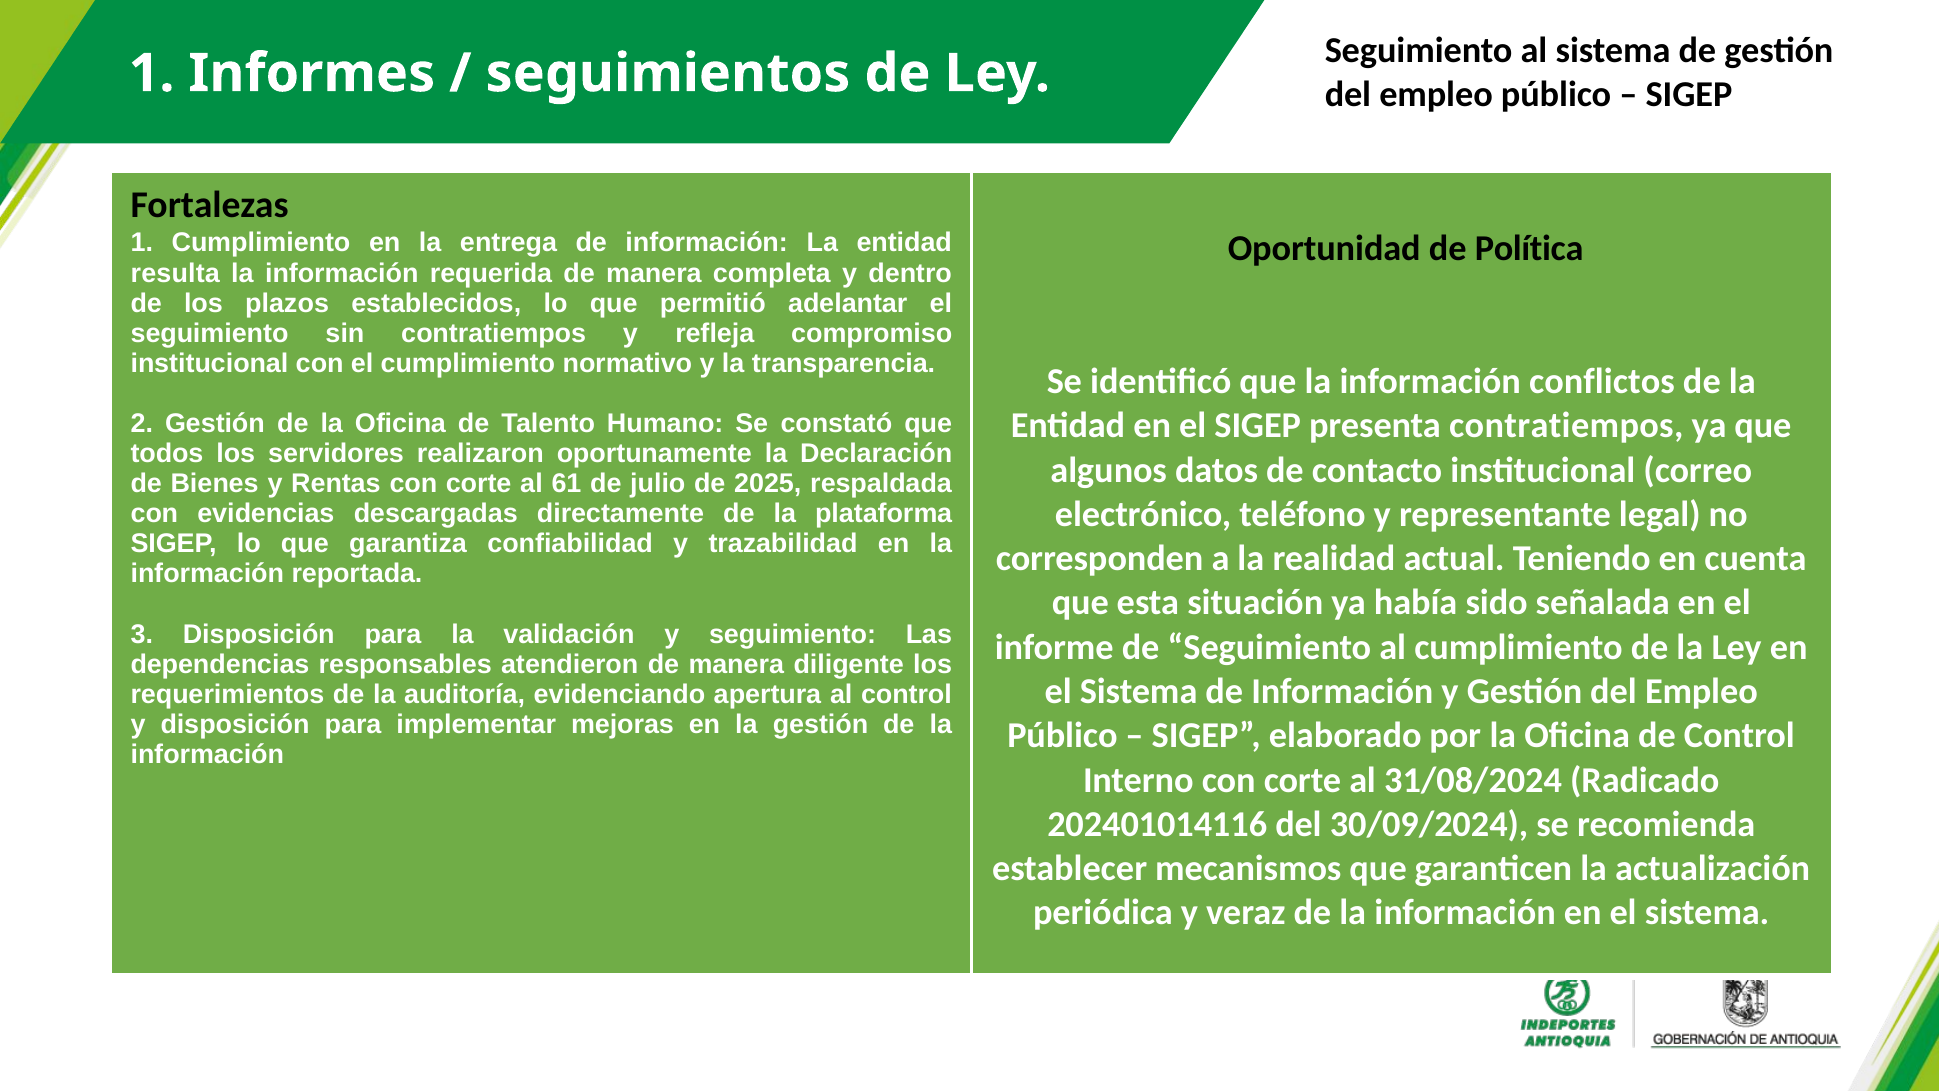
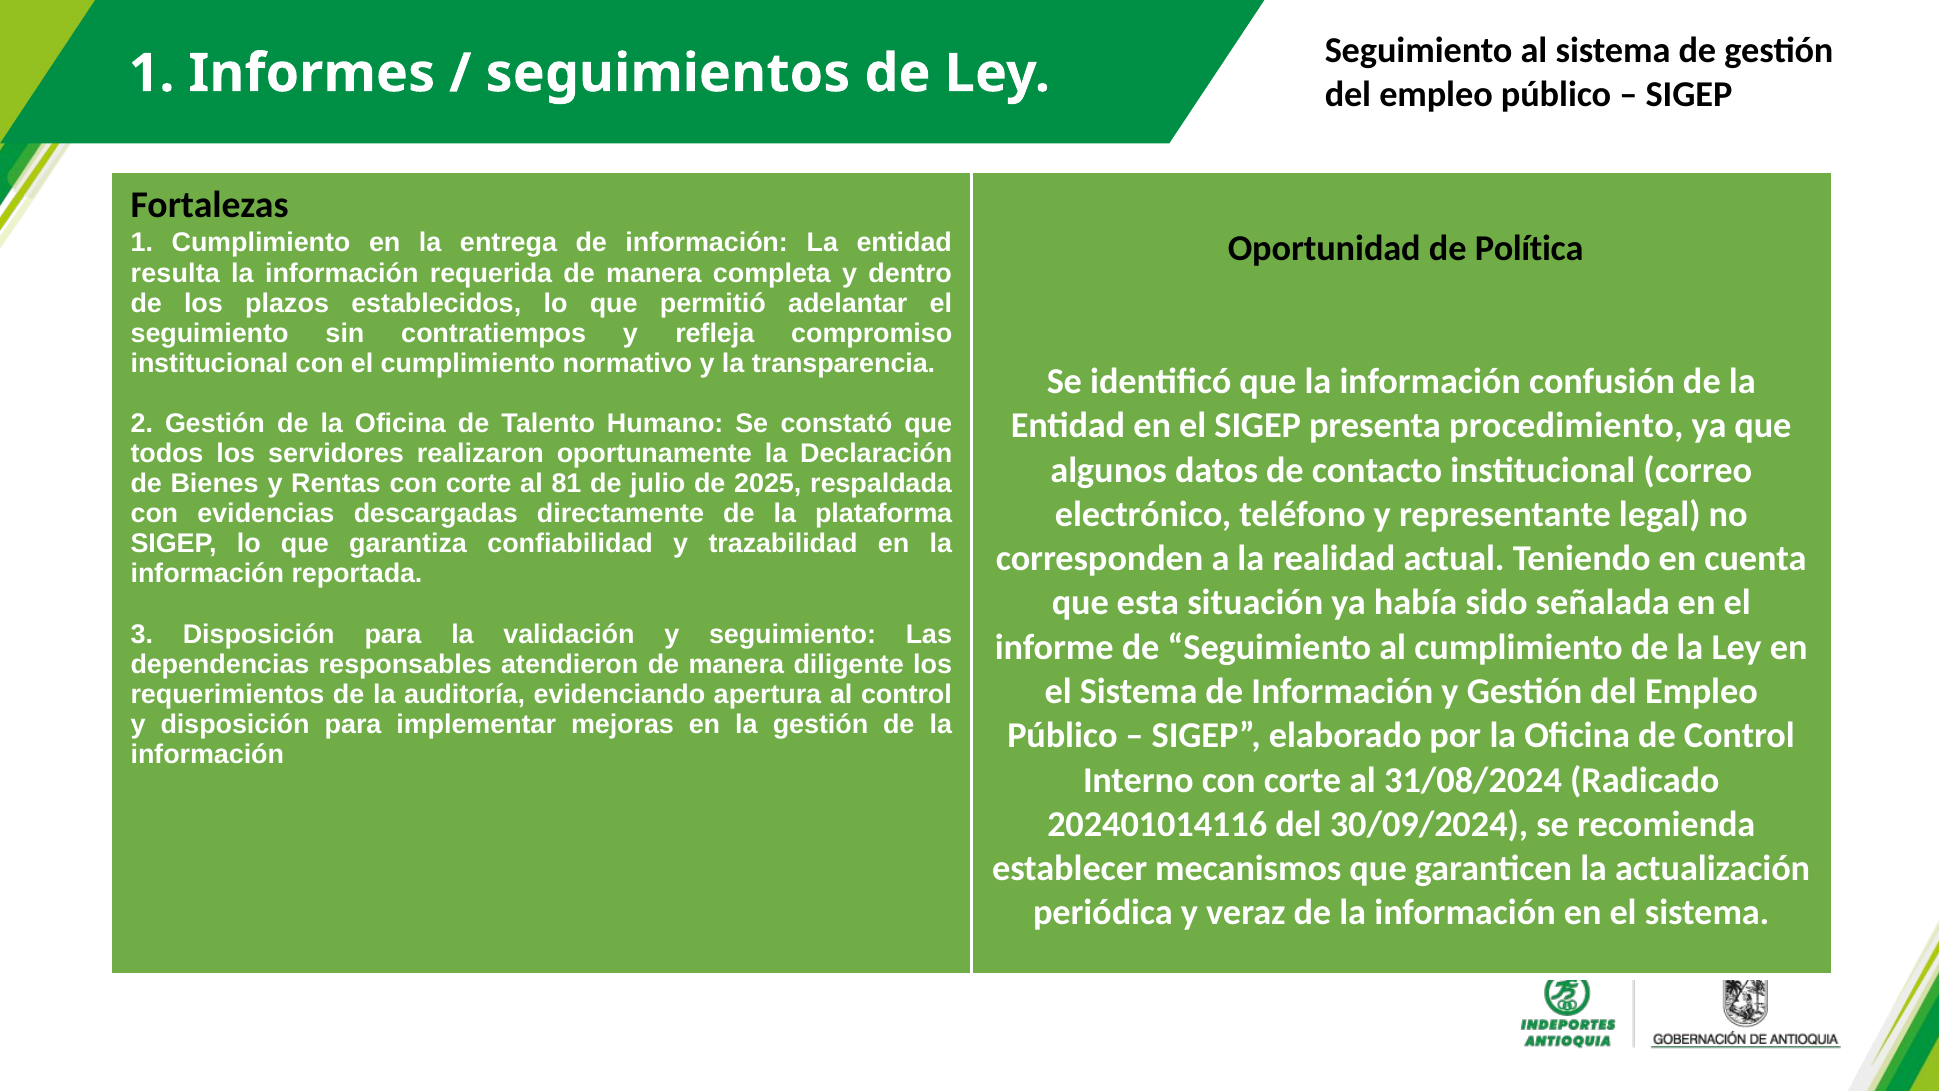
conflictos: conflictos -> confusión (1602, 381)
presenta contratiempos: contratiempos -> procedimiento (1566, 426)
61: 61 -> 81 (567, 484)
